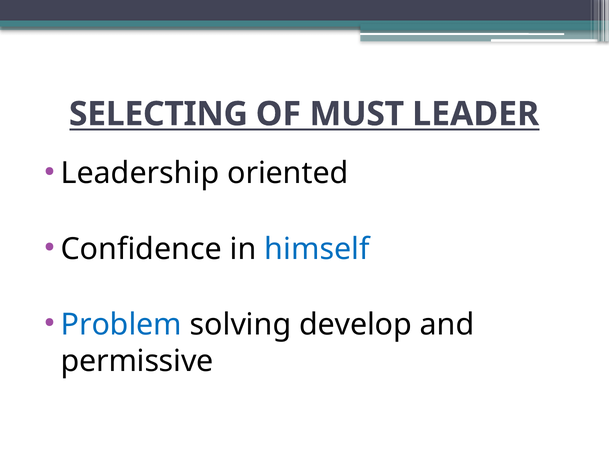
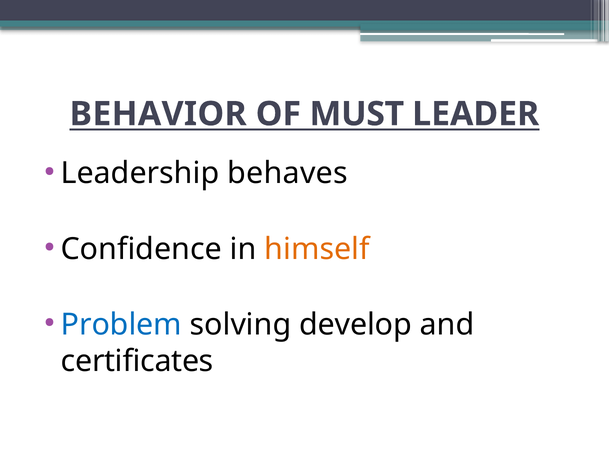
SELECTING: SELECTING -> BEHAVIOR (158, 114)
oriented: oriented -> behaves (288, 173)
himself colour: blue -> orange (317, 249)
permissive: permissive -> certificates (137, 361)
